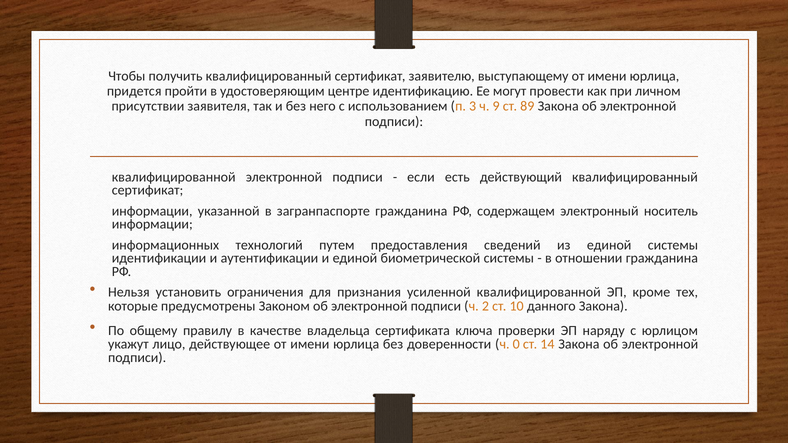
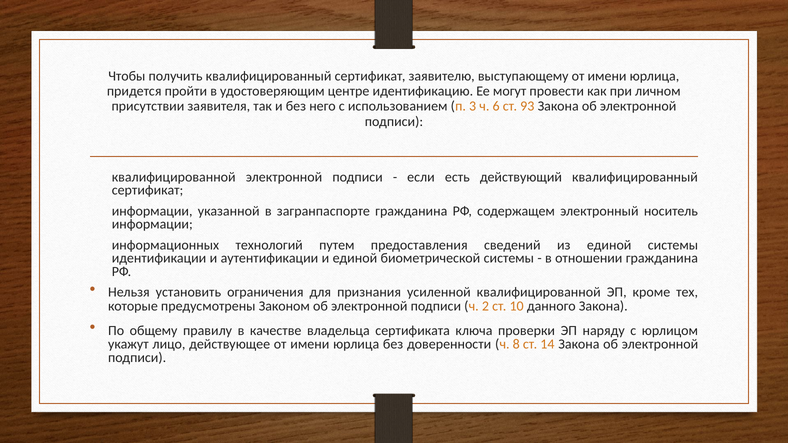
9: 9 -> 6 (496, 106)
89: 89 -> 93 (527, 106)
0: 0 -> 8 (516, 344)
